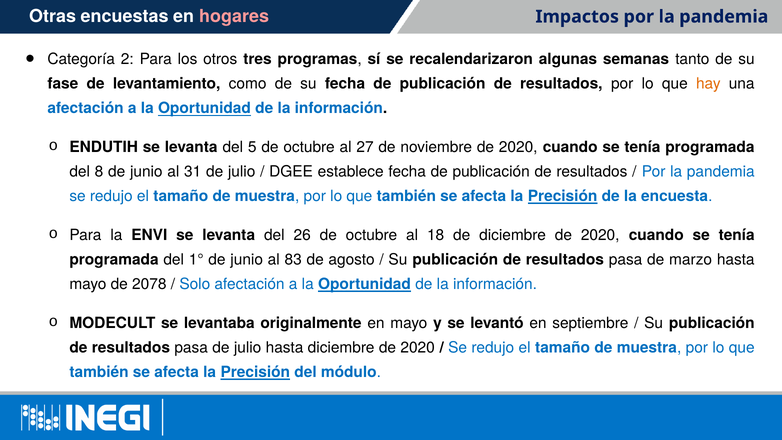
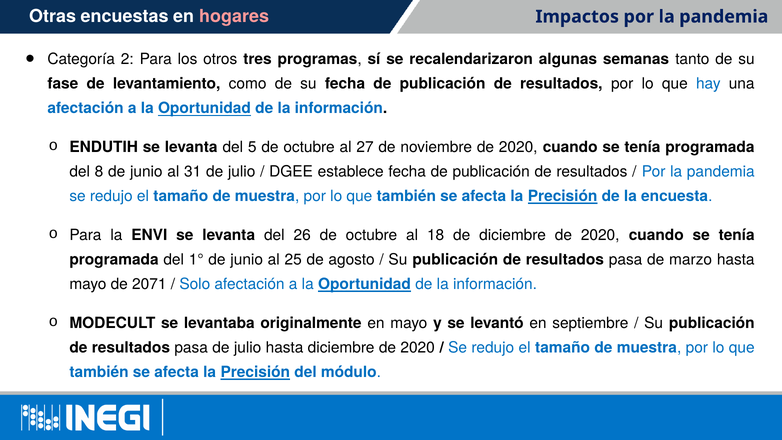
hay colour: orange -> blue (708, 84)
83: 83 -> 25 (293, 260)
2078: 2078 -> 2071 (149, 284)
